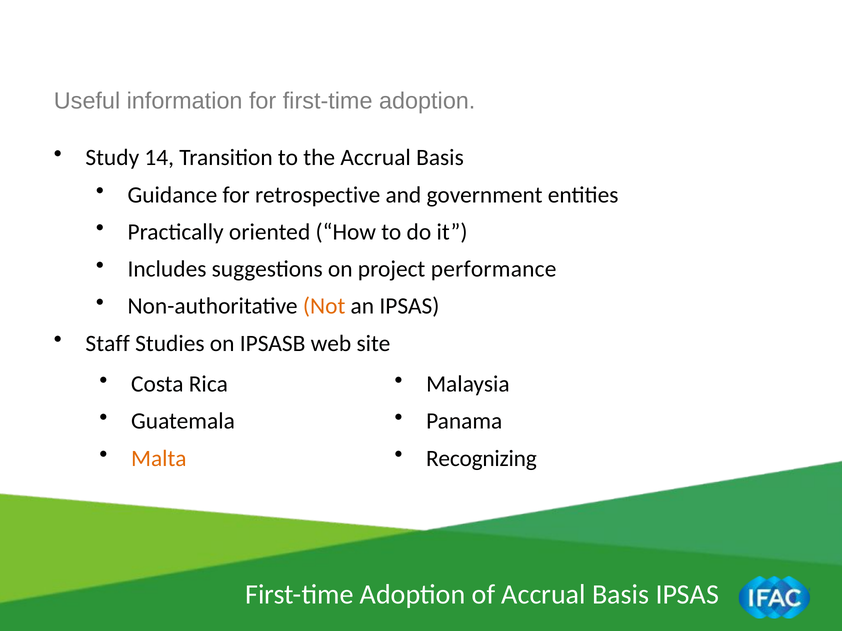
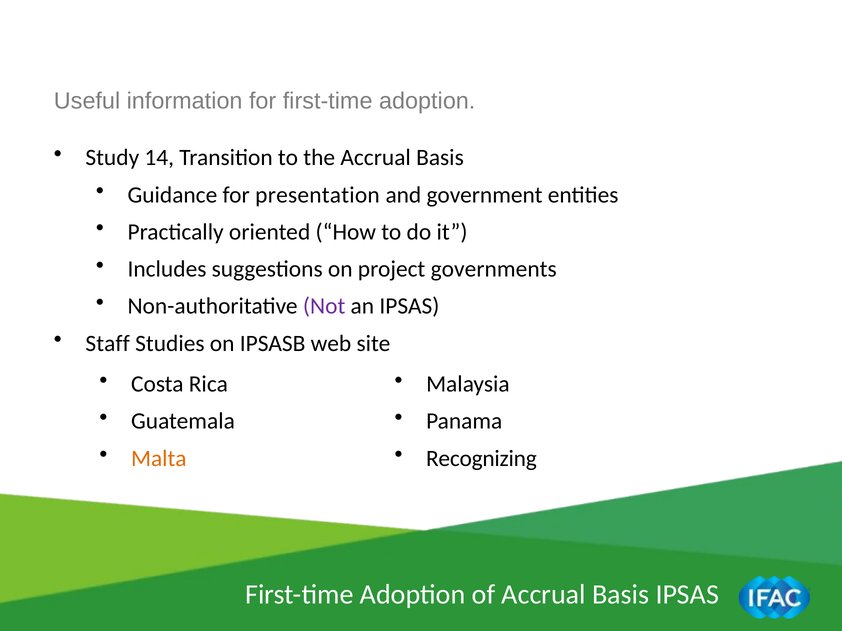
retrospective: retrospective -> presentation (318, 195)
performance: performance -> governments (494, 269)
Not colour: orange -> purple (324, 306)
